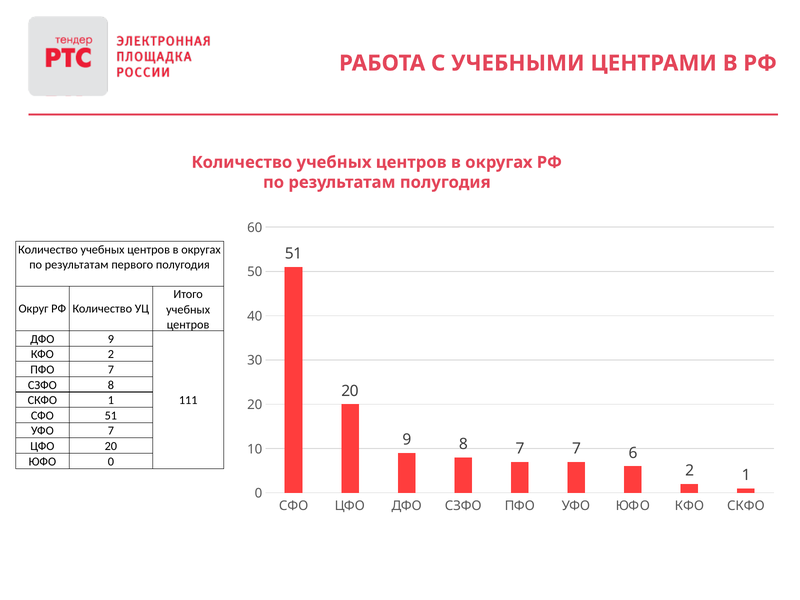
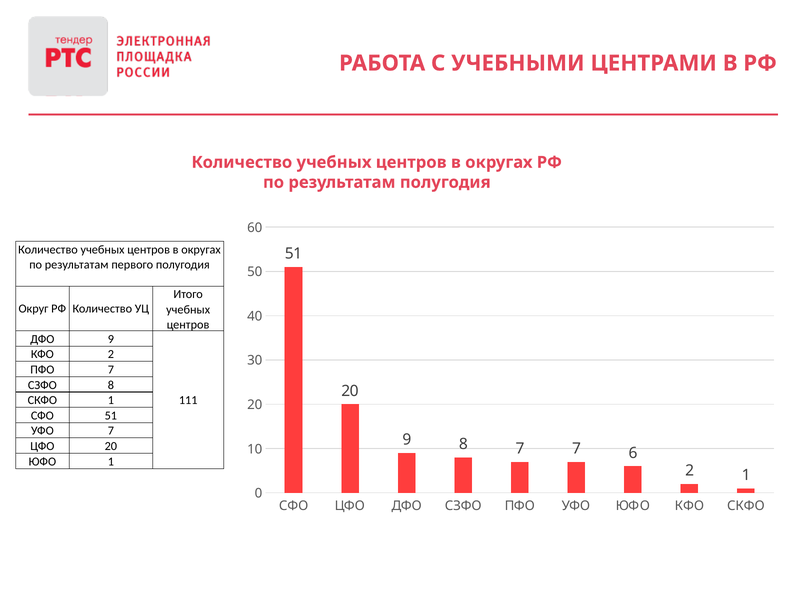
ЮФО 0: 0 -> 1 (111, 462)
